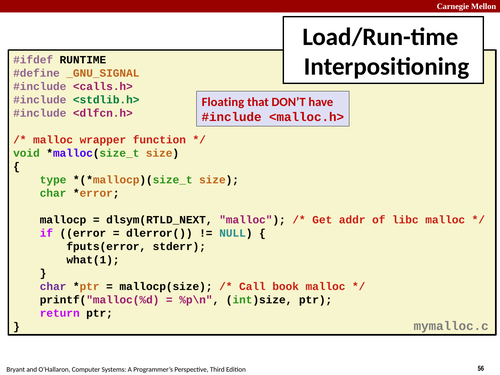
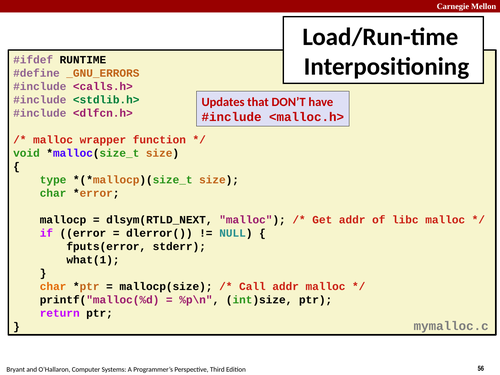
_GNU_SIGNAL: _GNU_SIGNAL -> _GNU_ERRORS (103, 73)
Floating: Floating -> Updates (223, 102)
char colour: purple -> orange (53, 286)
Call book: book -> addr (286, 286)
